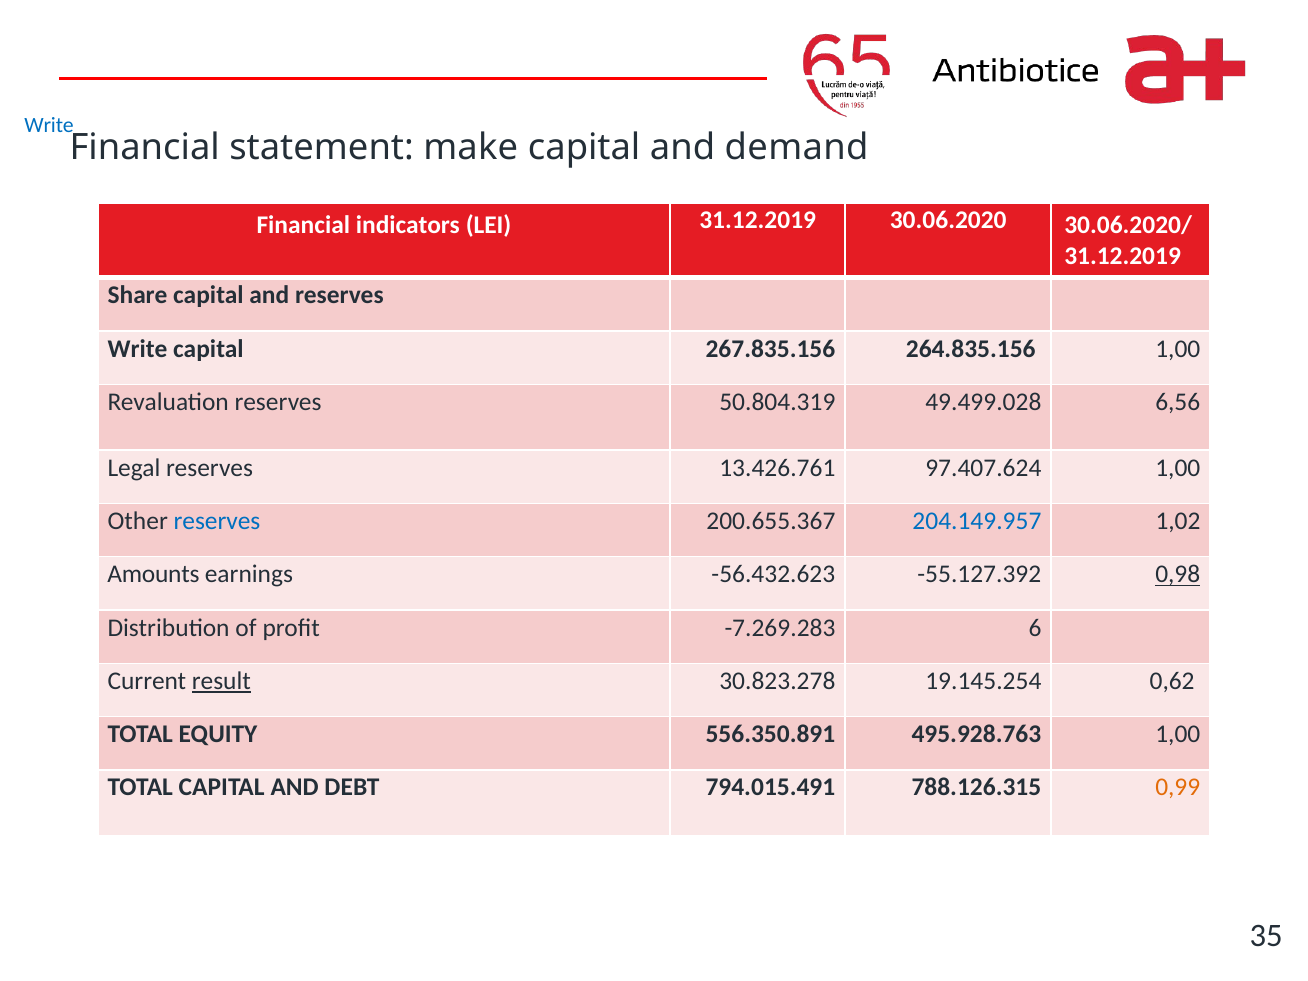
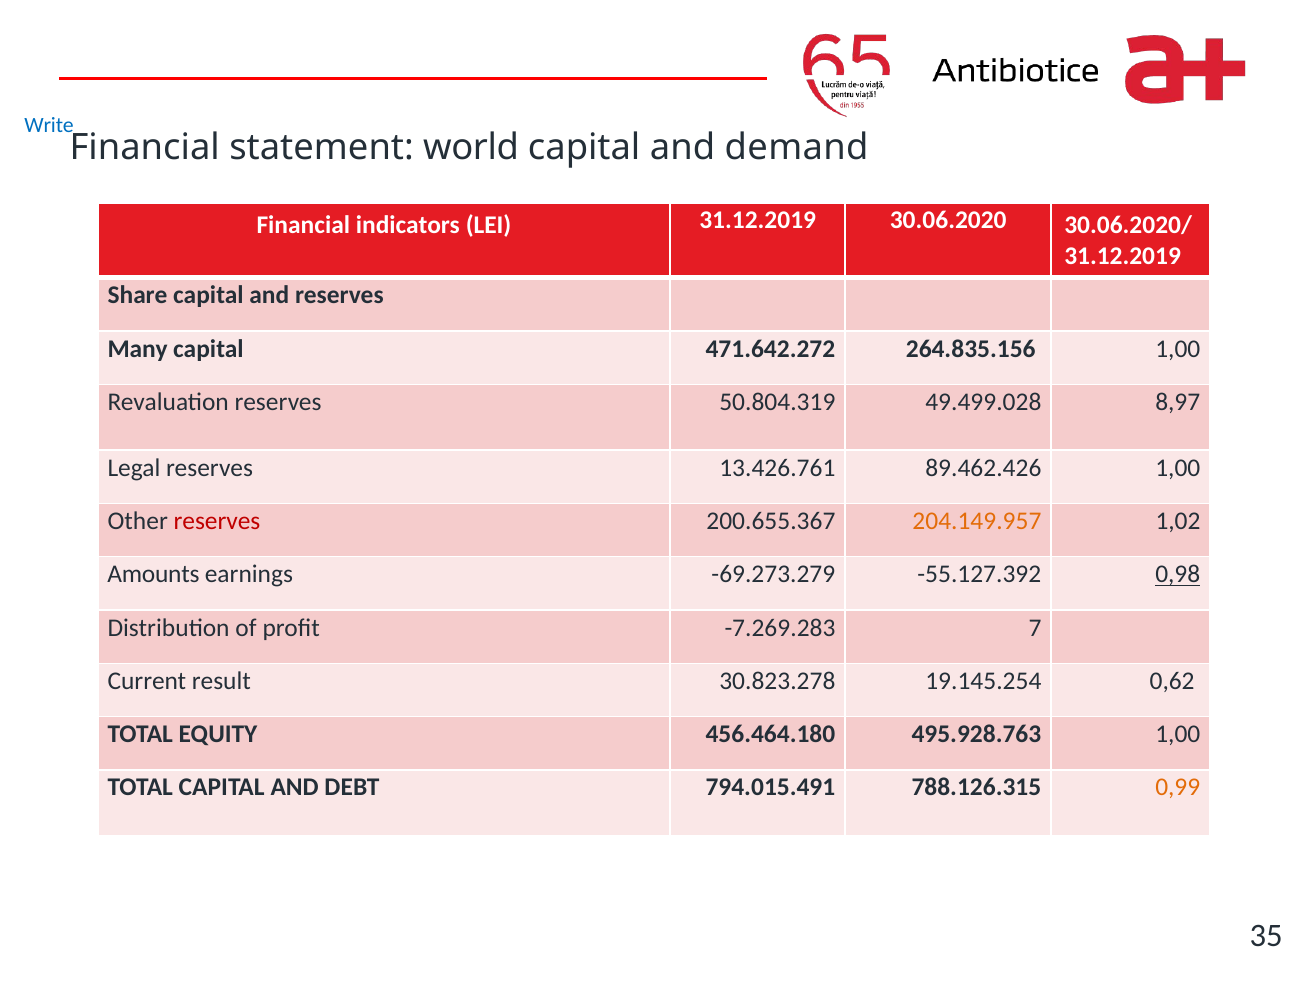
make: make -> world (471, 148)
Write: Write -> Many (138, 349)
267.835.156: 267.835.156 -> 471.642.272 (770, 349)
6,56: 6,56 -> 8,97 (1178, 402)
97.407.624: 97.407.624 -> 89.462.426 (983, 468)
reserves colour: blue -> red (217, 521)
204.149.957 colour: blue -> orange (977, 521)
-56.432.623: -56.432.623 -> -69.273.279 (773, 574)
6: 6 -> 7 (1035, 628)
result underline: present -> none (221, 681)
556.350.891: 556.350.891 -> 456.464.180 (770, 734)
